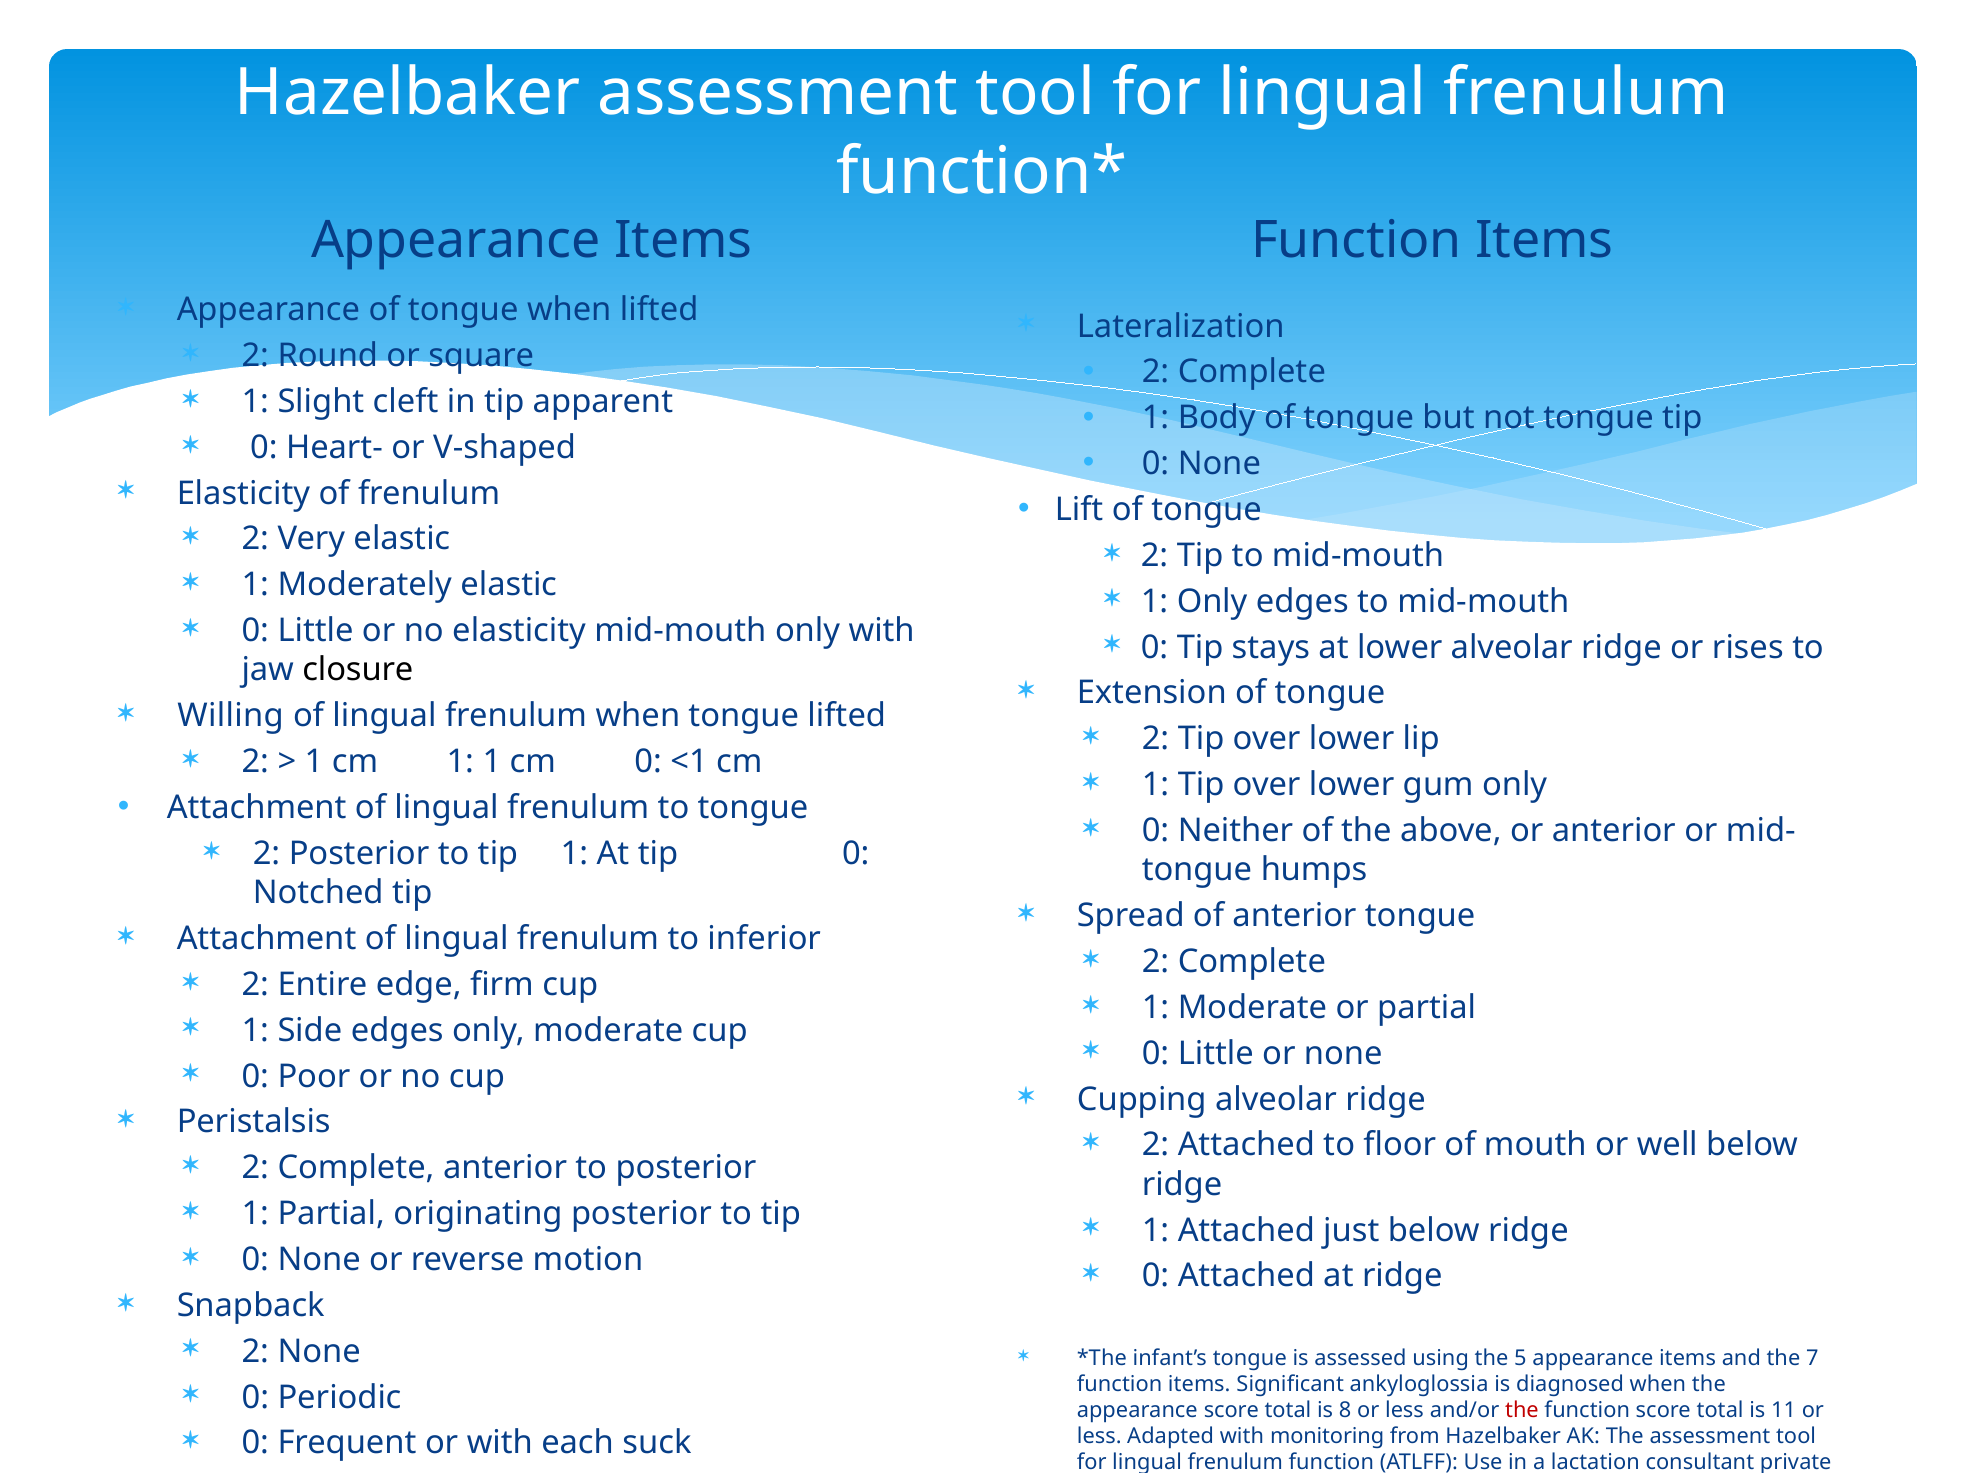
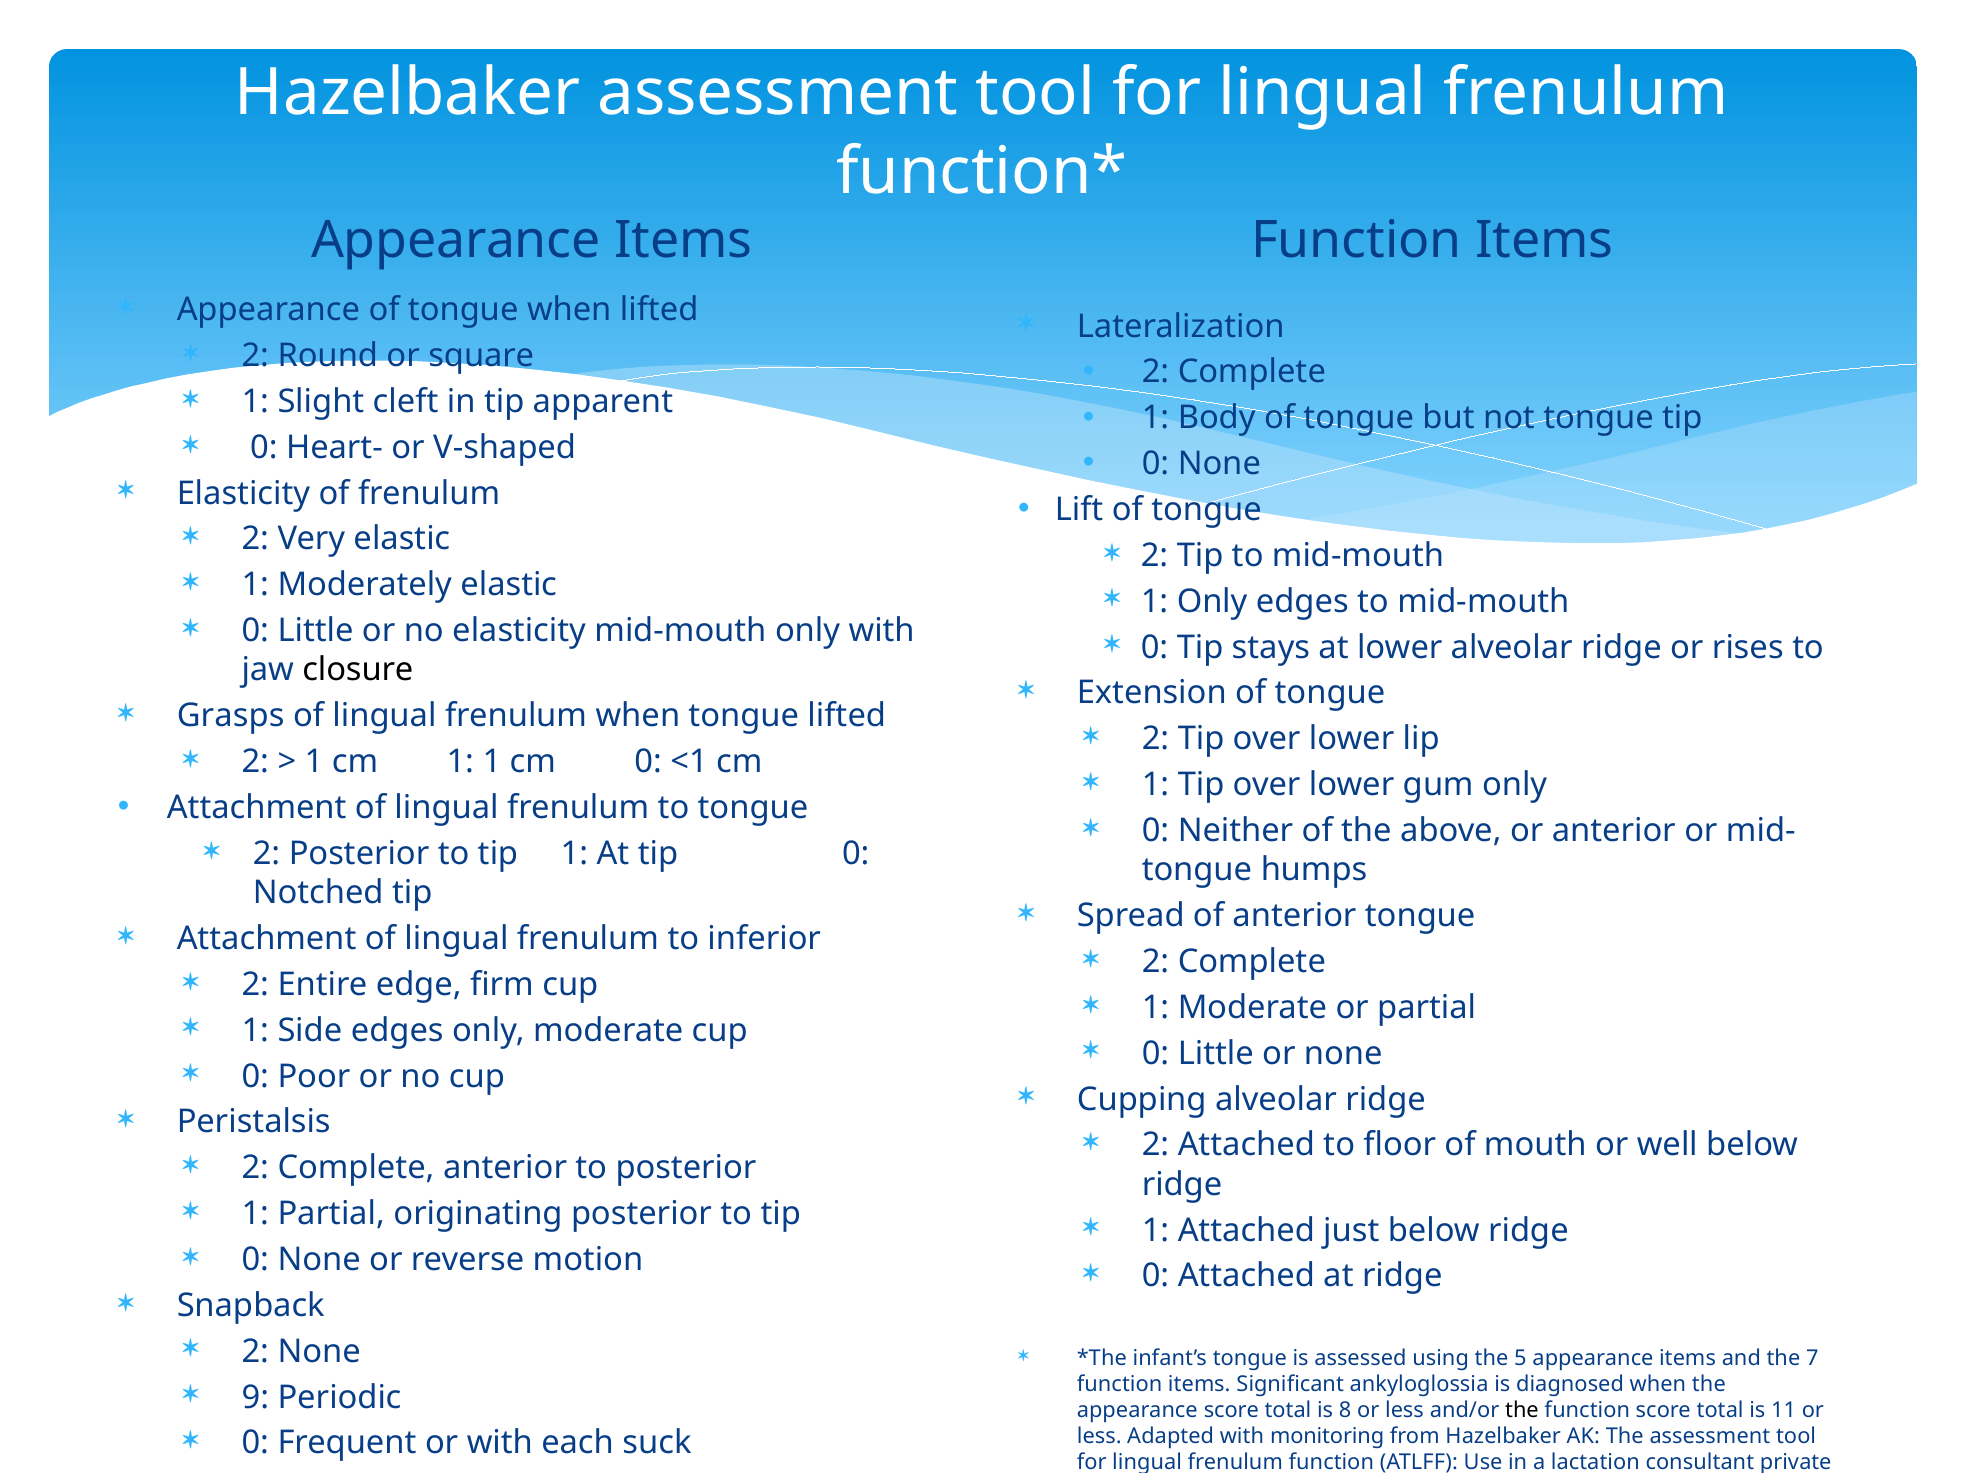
Willing: Willing -> Grasps (231, 716)
0: 0 -> 9 (255, 1397)
the colour: red -> black (1522, 1411)
